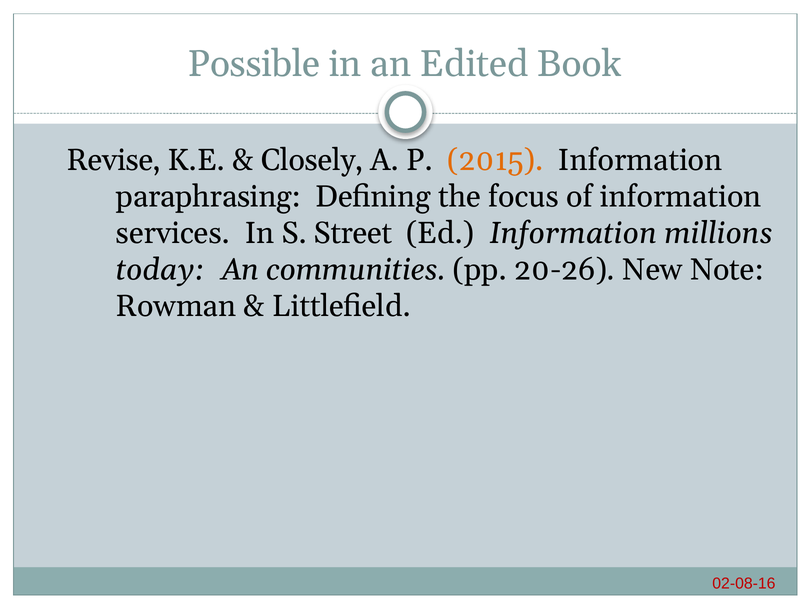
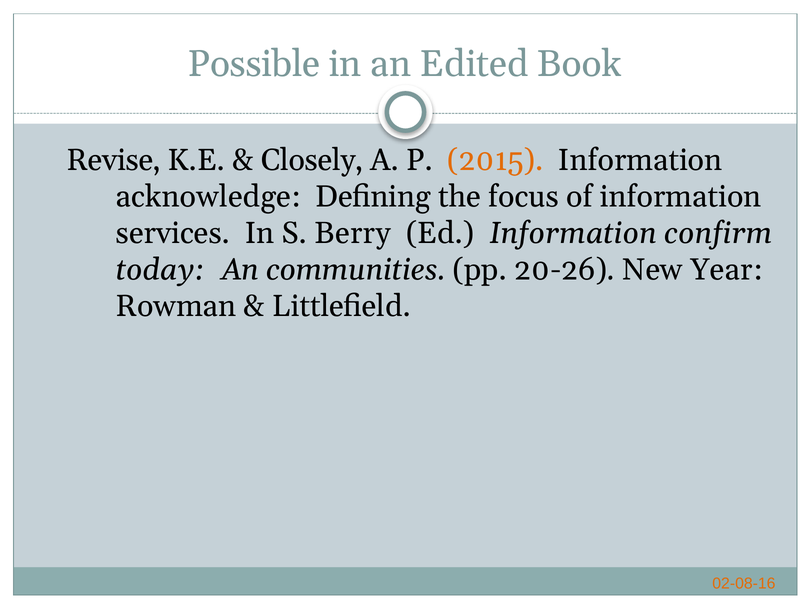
paraphrasing: paraphrasing -> acknowledge (208, 196)
Street: Street -> Berry (353, 233)
millions: millions -> confirm (718, 233)
Note: Note -> Year (727, 269)
02-08-16 colour: red -> orange (744, 583)
